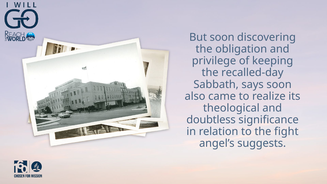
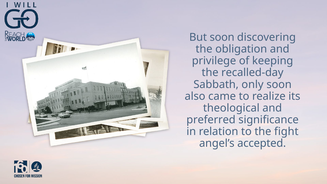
says: says -> only (253, 84)
doubtless: doubtless -> preferred (211, 120)
suggests: suggests -> accepted (262, 143)
